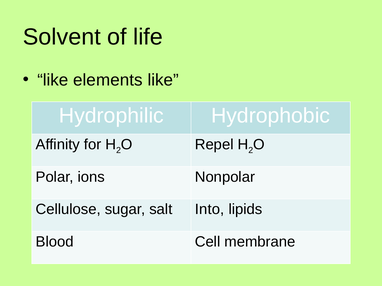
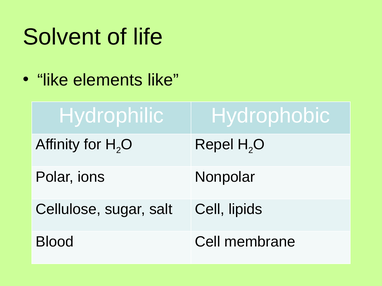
salt Into: Into -> Cell (210, 210)
